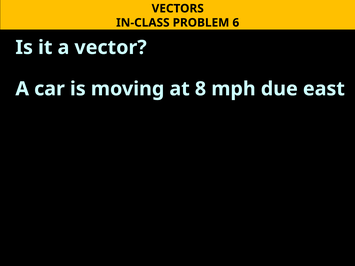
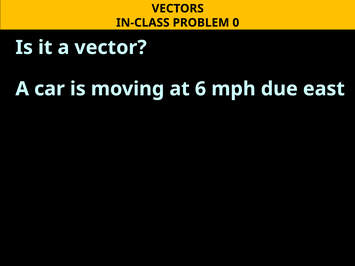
6: 6 -> 0 (236, 23)
8: 8 -> 6 (200, 89)
